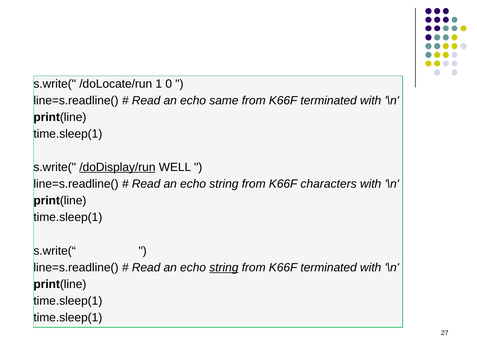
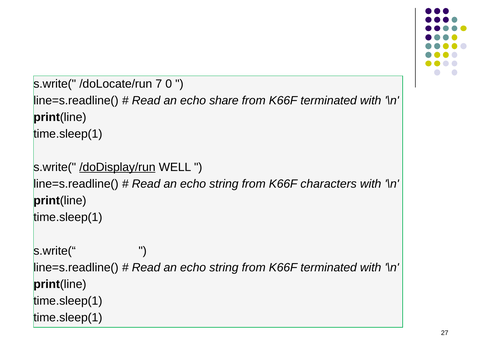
1: 1 -> 7 (159, 84)
same: same -> share (224, 100)
string underline: present -> none (224, 267)
